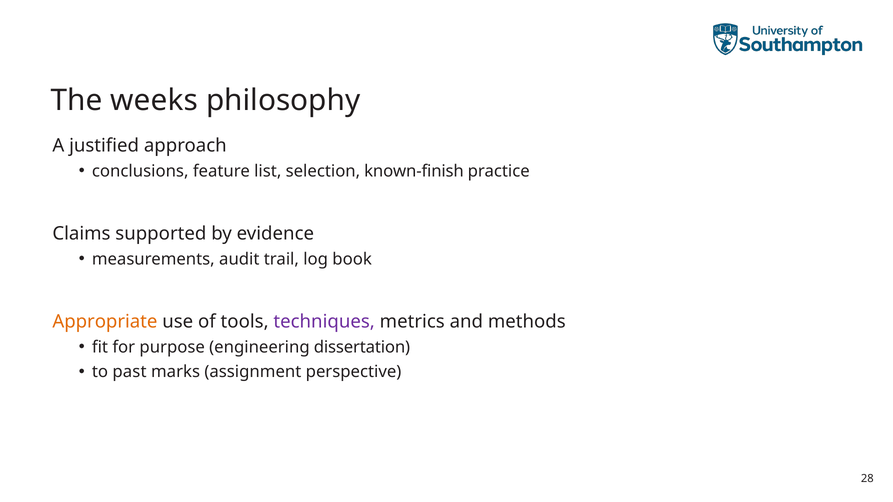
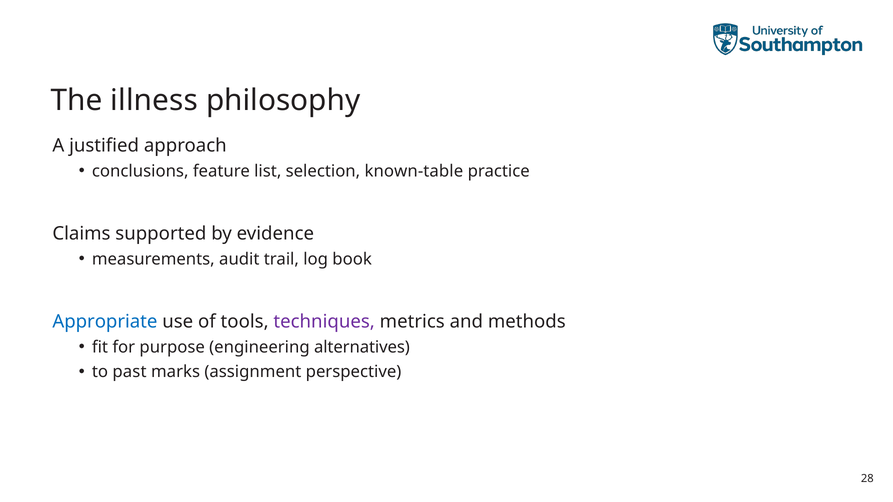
weeks: weeks -> illness (154, 100)
known-finish: known-finish -> known-table (414, 171)
Appropriate colour: orange -> blue (105, 322)
dissertation: dissertation -> alternatives (362, 347)
